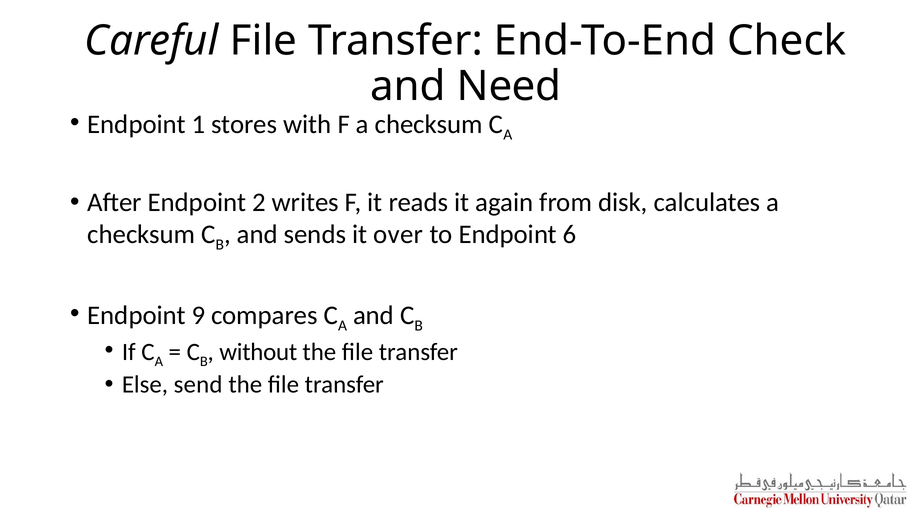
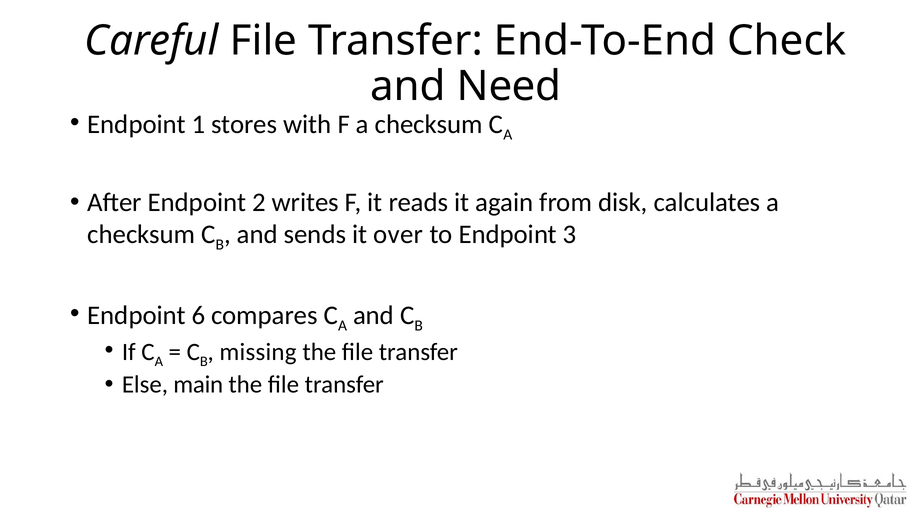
6: 6 -> 3 (570, 235)
9: 9 -> 6 (198, 316)
without: without -> missing (258, 352)
send: send -> main (198, 385)
